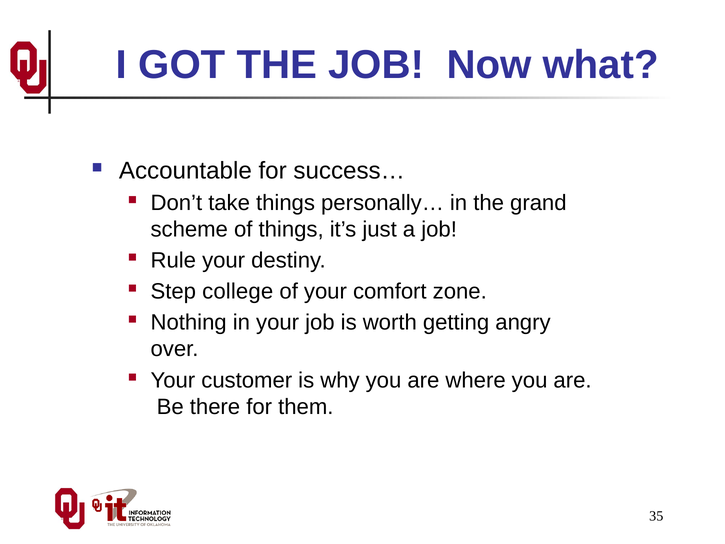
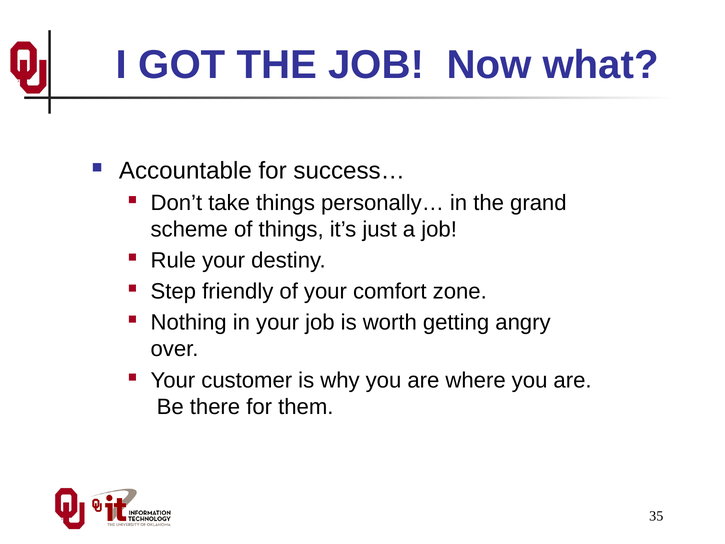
college: college -> friendly (238, 291)
